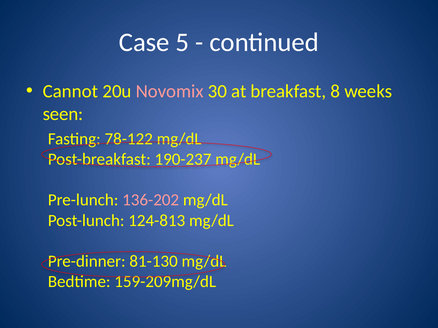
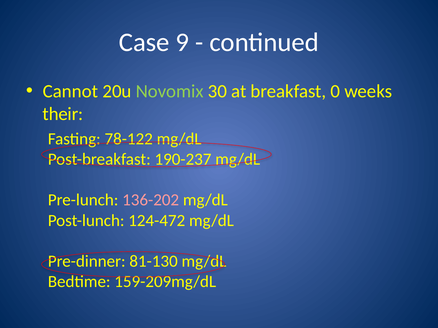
5: 5 -> 9 (182, 42)
Novomix colour: pink -> light green (170, 91)
8: 8 -> 0 (335, 91)
seen: seen -> their (63, 114)
124-813: 124-813 -> 124-472 (157, 221)
